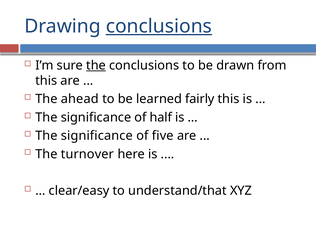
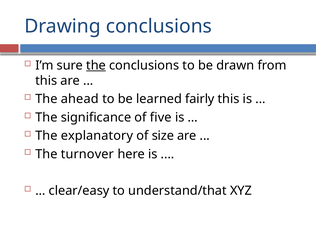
conclusions underline: present -> none (159, 26)
half: half -> five (161, 117)
significance: significance -> explanatory (97, 136)
five: five -> size (163, 136)
